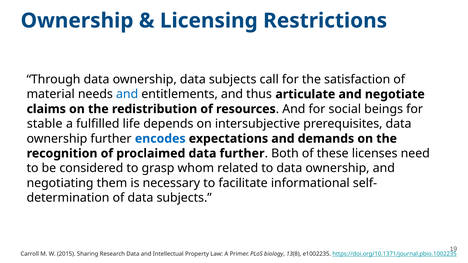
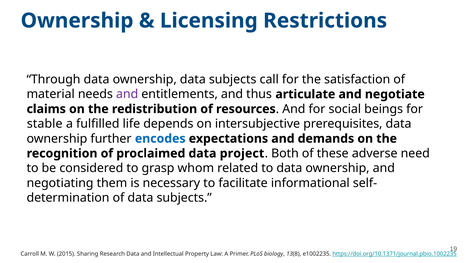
and colour: blue -> purple (127, 94)
data further: further -> project (242, 154)
licenses: licenses -> adverse (375, 154)
